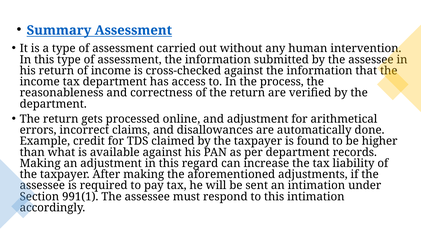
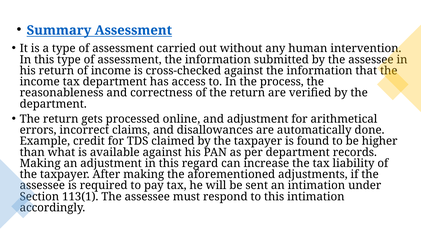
991(1: 991(1 -> 113(1 (80, 196)
